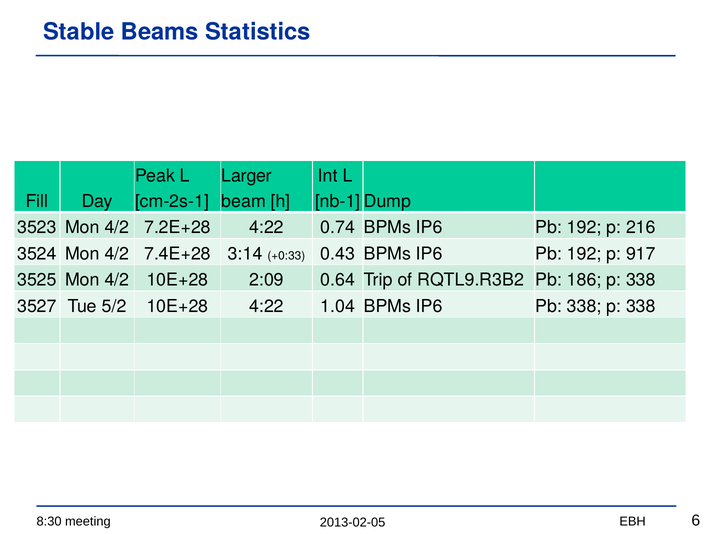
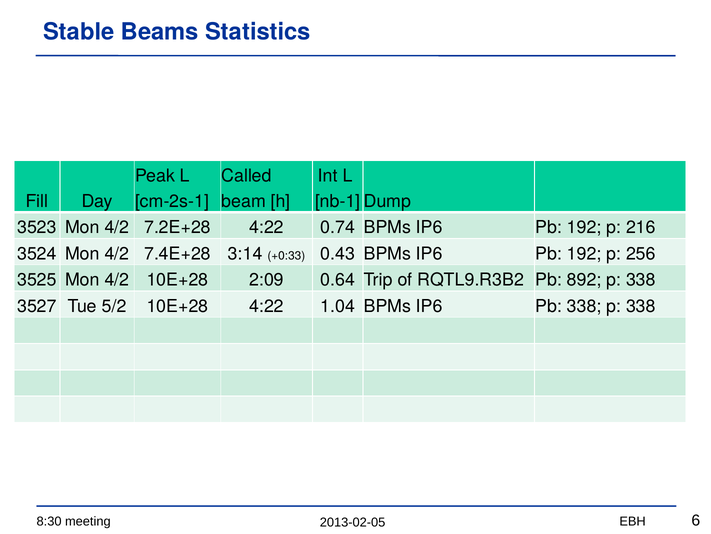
Larger: Larger -> Called (247, 176)
917: 917 -> 256 (641, 253)
186: 186 -> 892 (584, 280)
